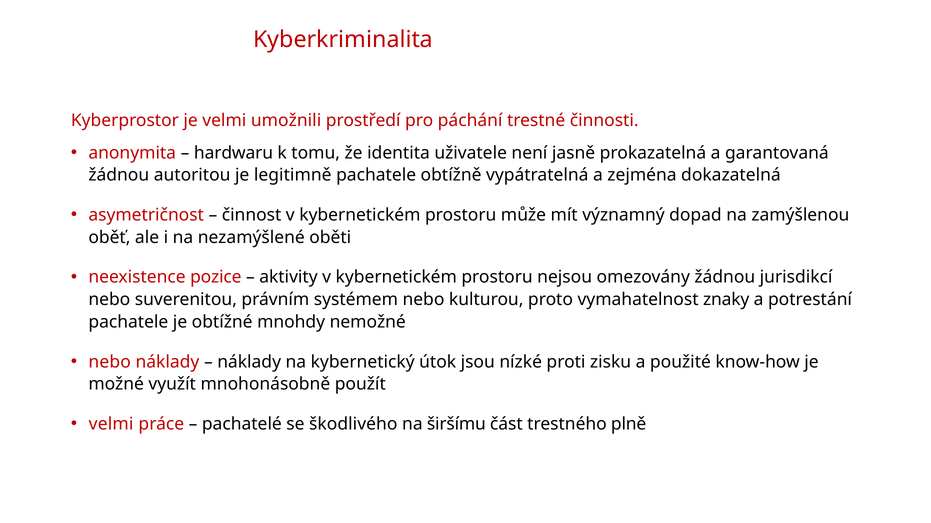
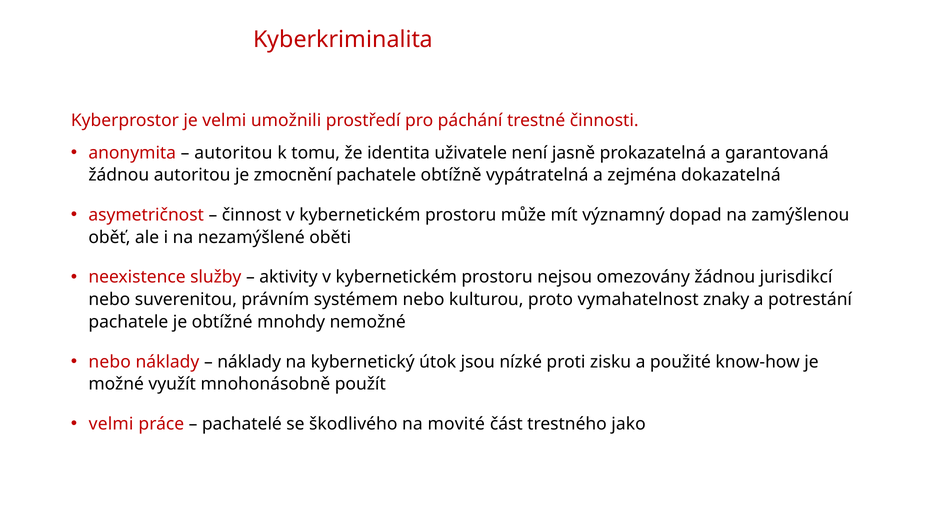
hardwaru: hardwaru -> autoritou (233, 153)
legitimně: legitimně -> zmocnění (293, 175)
pozice: pozice -> služby (216, 278)
širšímu: širšímu -> movité (456, 425)
plně: plně -> jako (629, 425)
